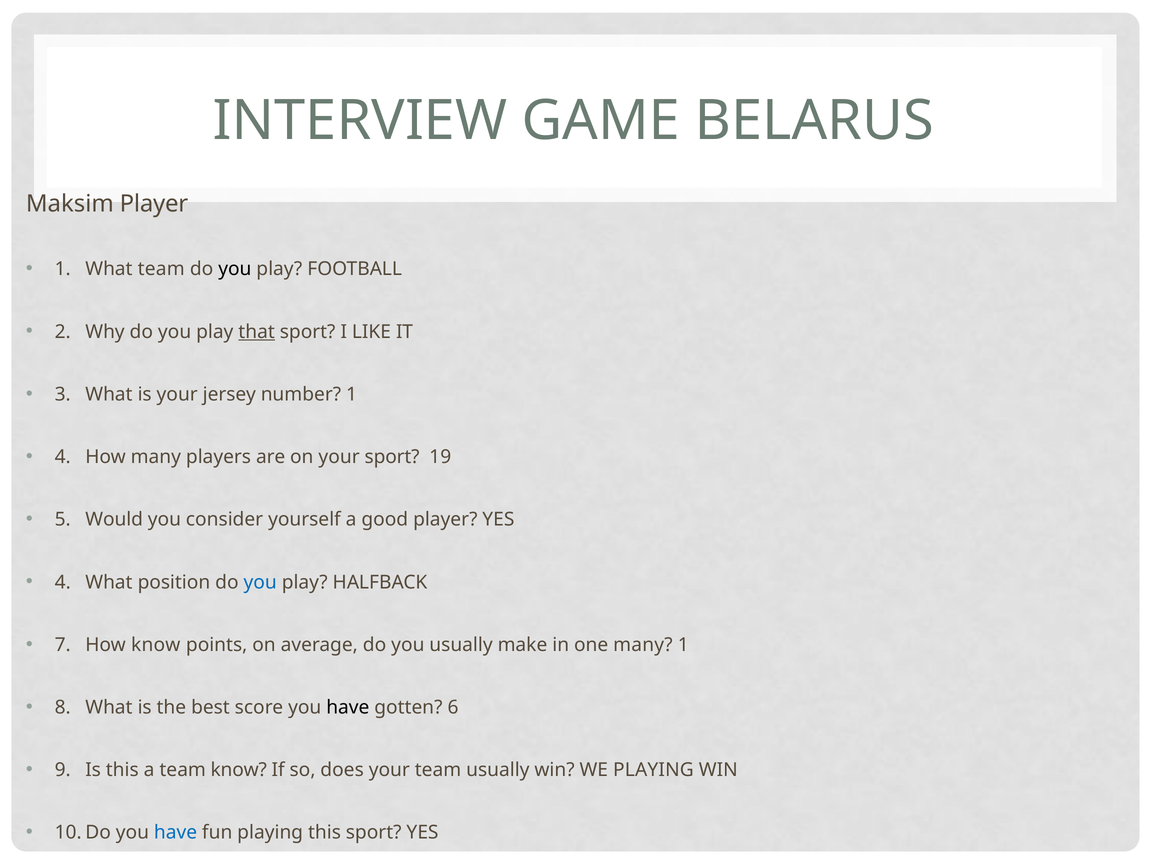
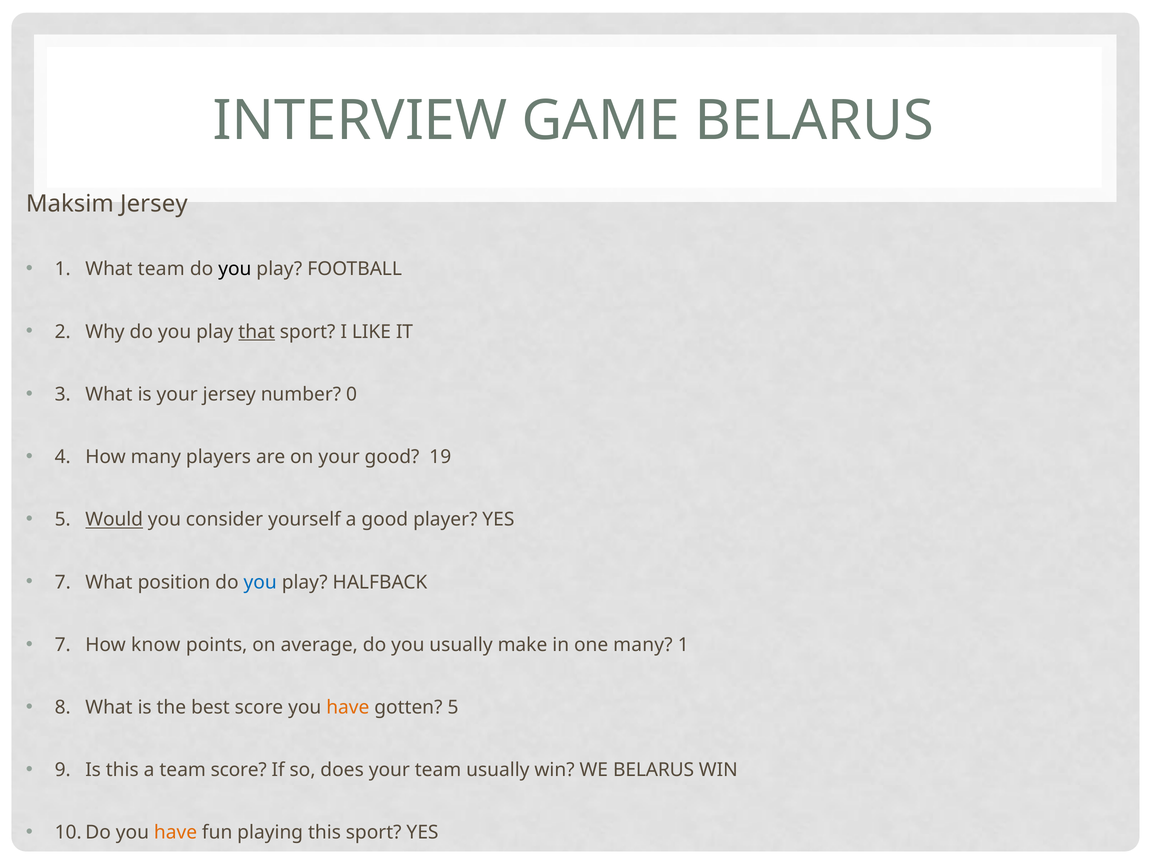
Maksim Player: Player -> Jersey (154, 204)
number 1: 1 -> 0 (352, 394)
your sport: sport -> good (392, 457)
Would underline: none -> present (114, 520)
4: 4 -> 7 (63, 582)
have colour: black -> orange (348, 708)
gotten 6: 6 -> 5 (453, 708)
team know: know -> score (239, 770)
WE PLAYING: PLAYING -> BELARUS (654, 770)
have colour: blue -> orange (175, 833)
